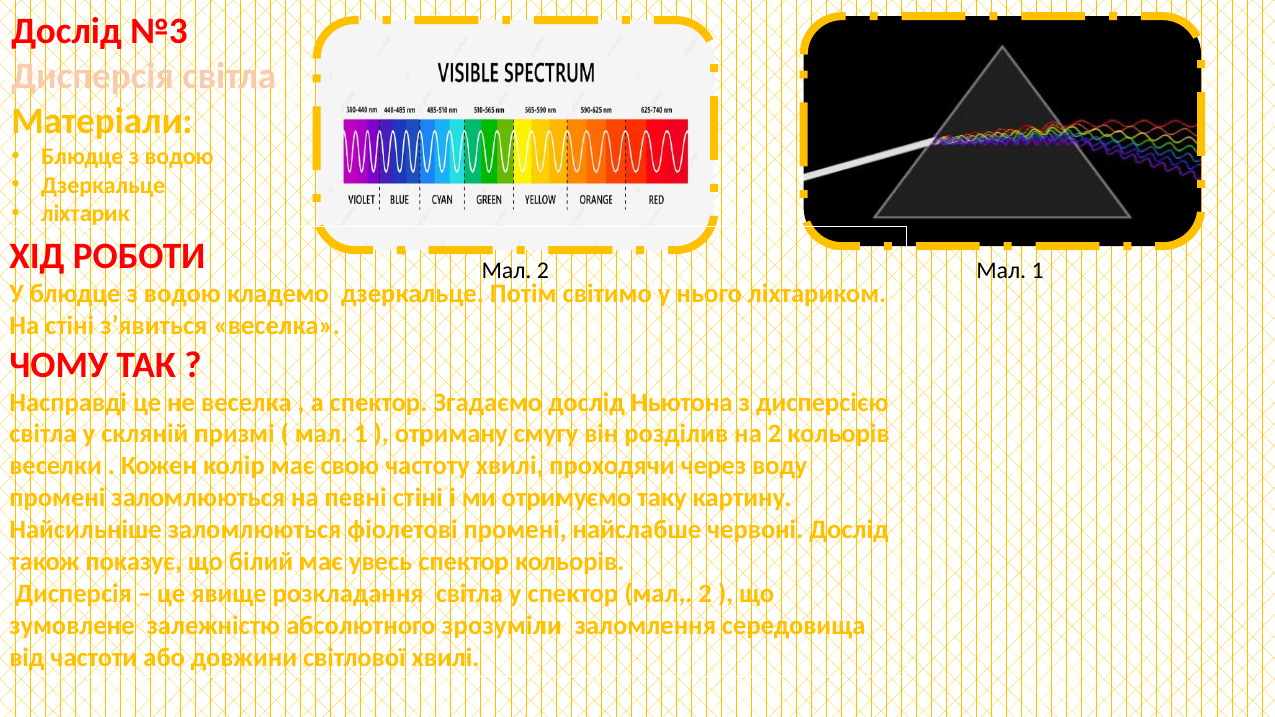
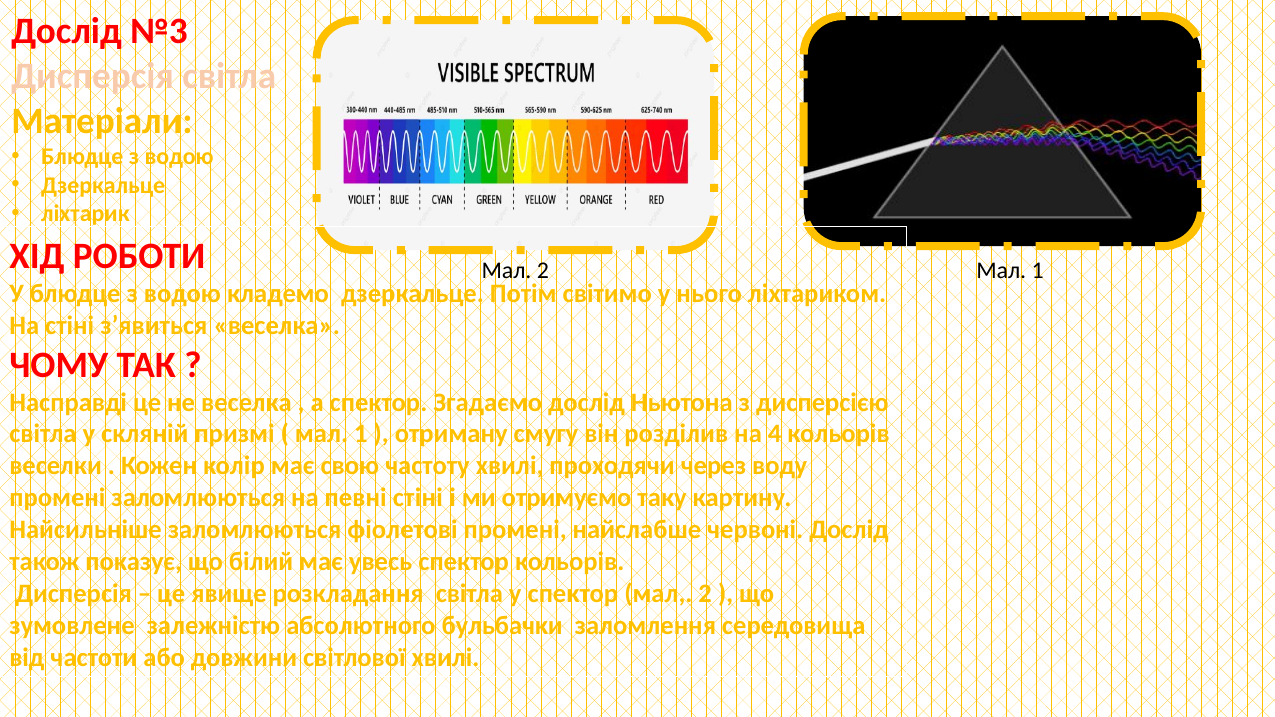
на 2: 2 -> 4 (775, 434)
зрозуміли: зрозуміли -> бульбачки (502, 626)
